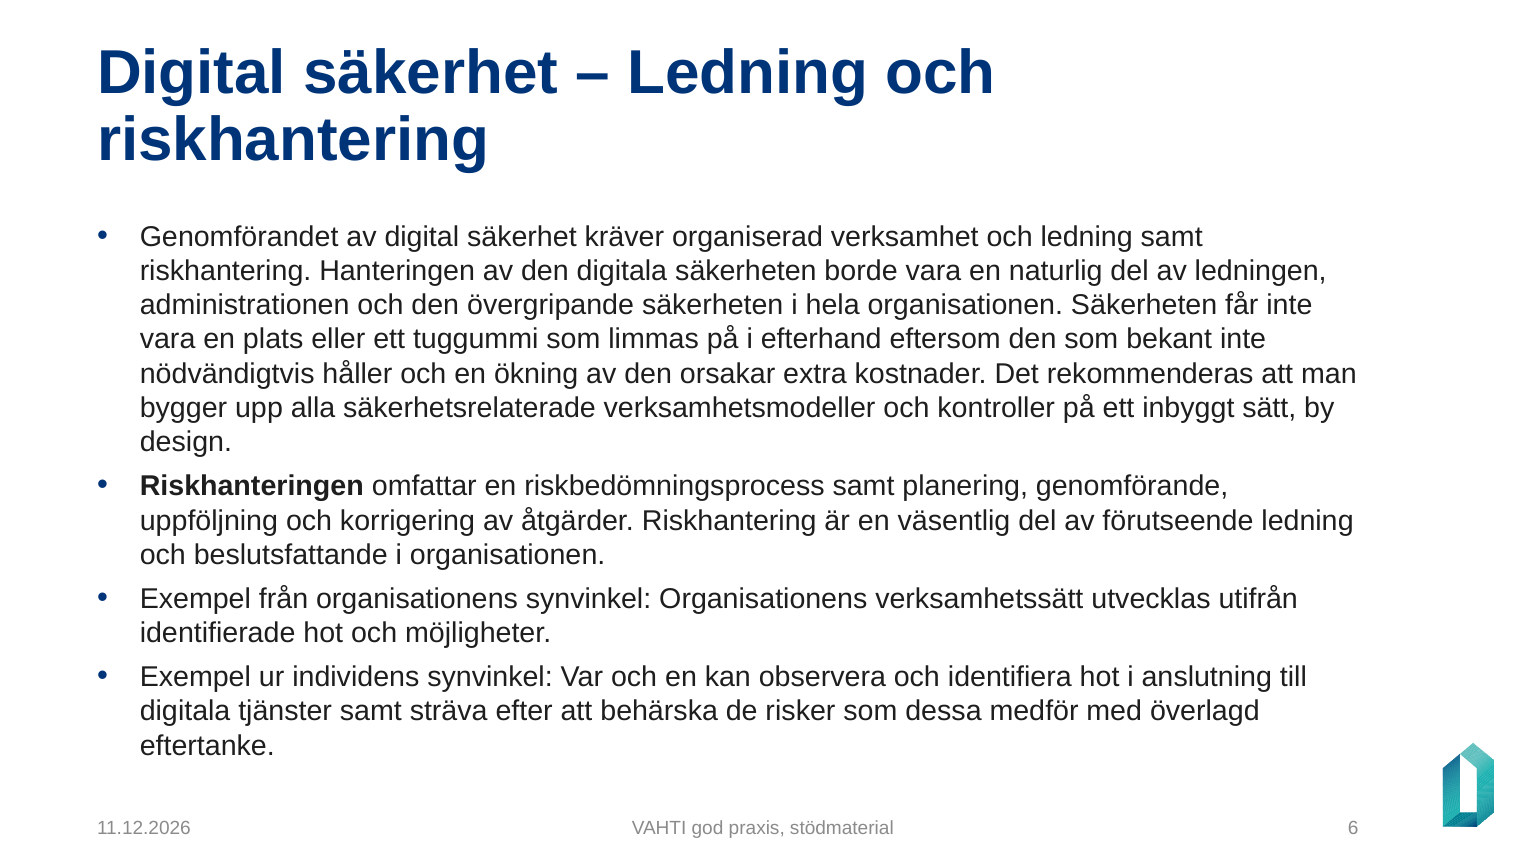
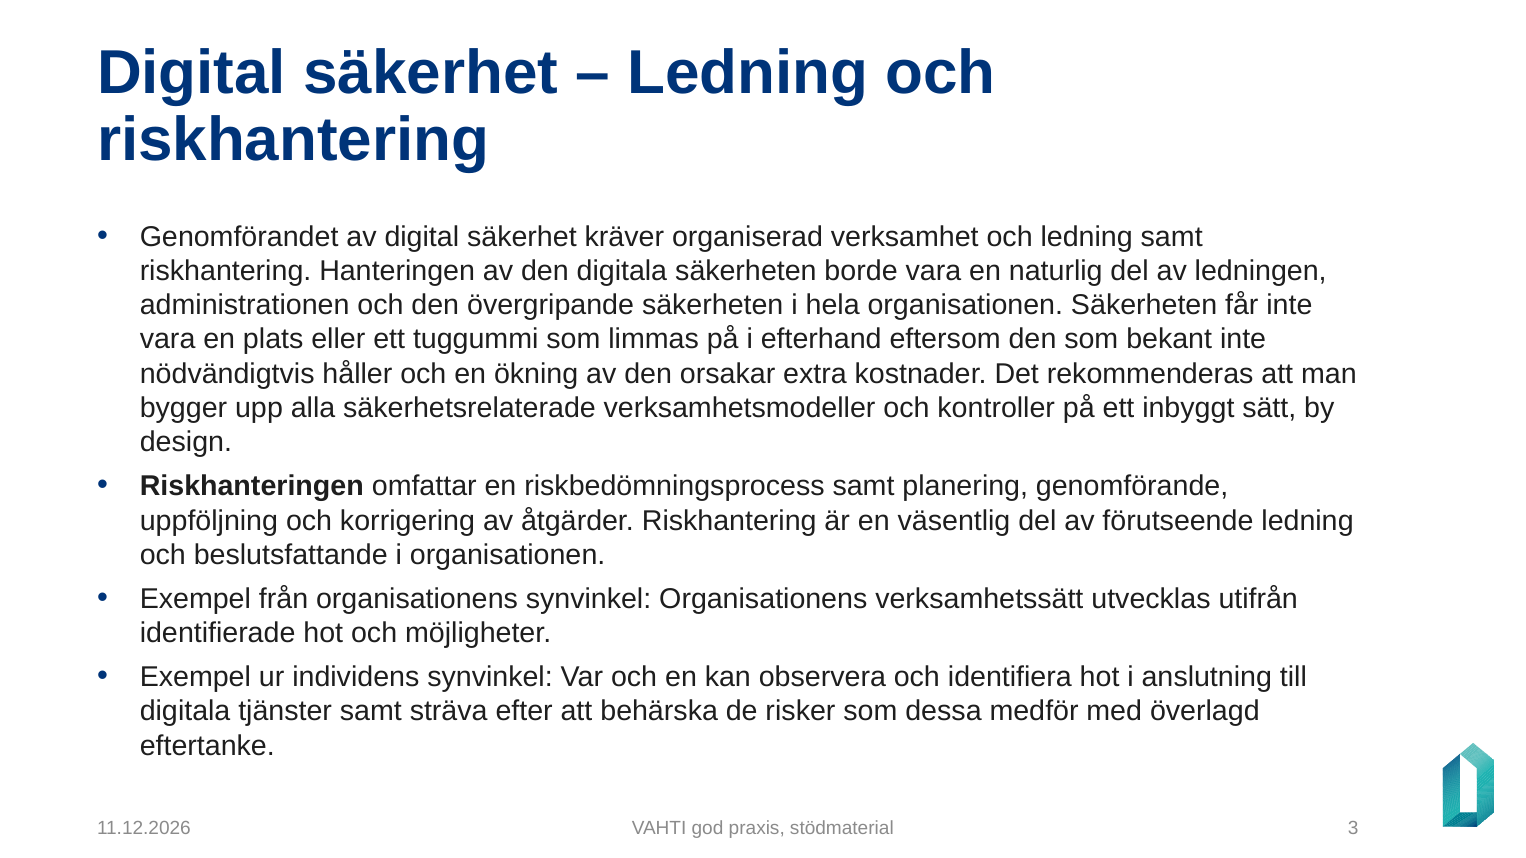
6: 6 -> 3 (1353, 828)
